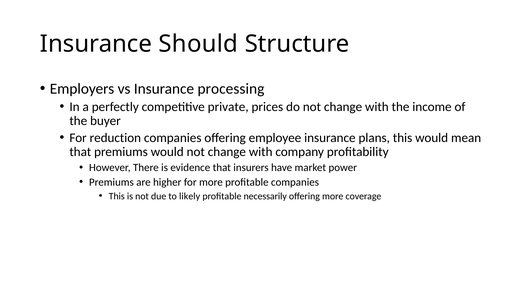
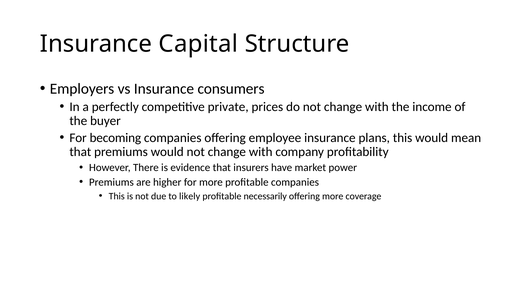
Should: Should -> Capital (198, 44)
processing: processing -> consumers (231, 89)
reduction: reduction -> becoming (115, 138)
